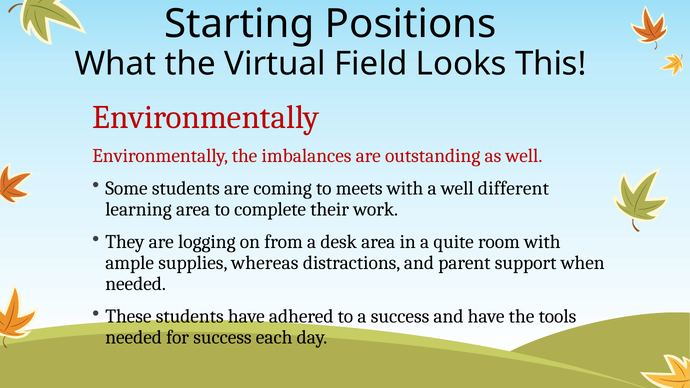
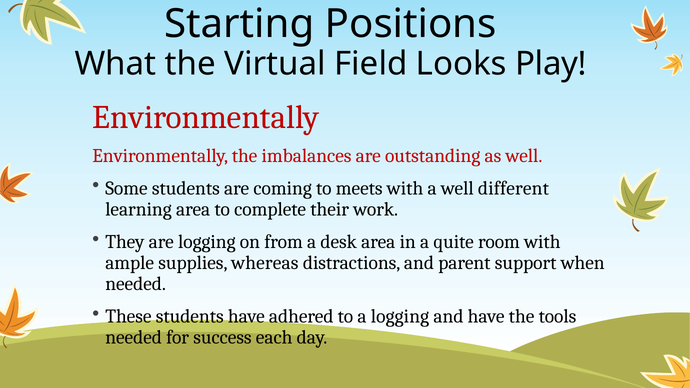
This: This -> Play (551, 64)
a success: success -> logging (400, 317)
